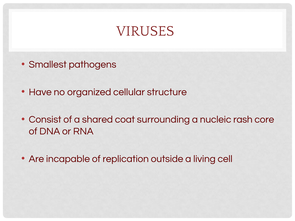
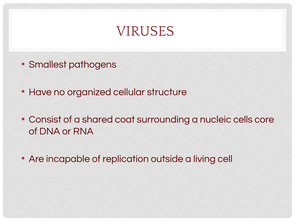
rash: rash -> cells (243, 120)
